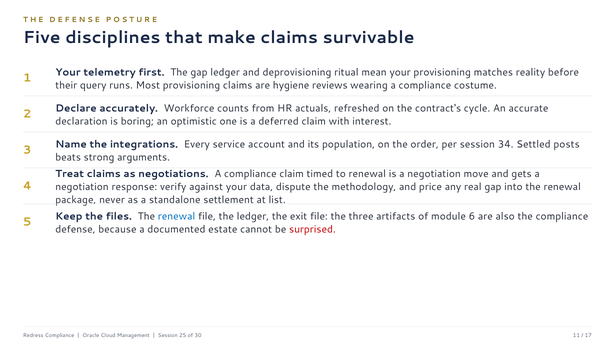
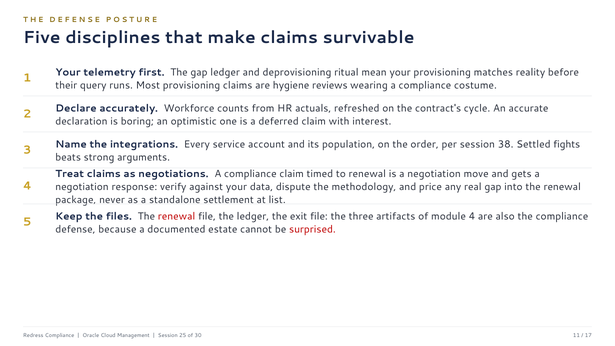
34: 34 -> 38 (506, 144)
posts: posts -> fights (567, 144)
renewal colour: blue -> red (177, 216)
module 6: 6 -> 4 (472, 216)
